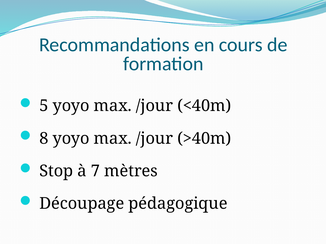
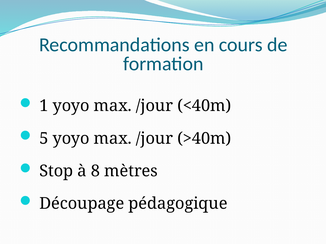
5: 5 -> 1 (44, 106)
8: 8 -> 5 (44, 139)
7: 7 -> 8 (95, 171)
